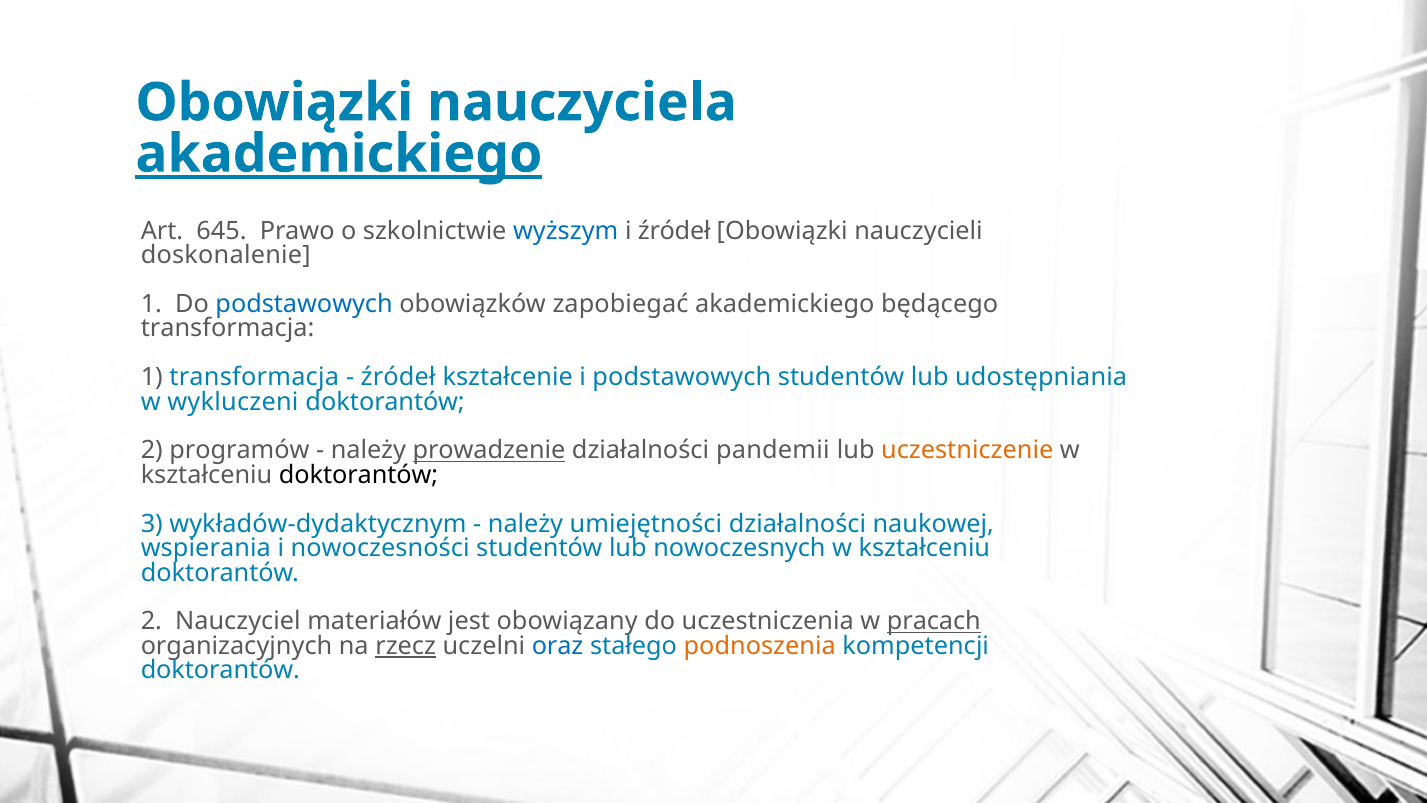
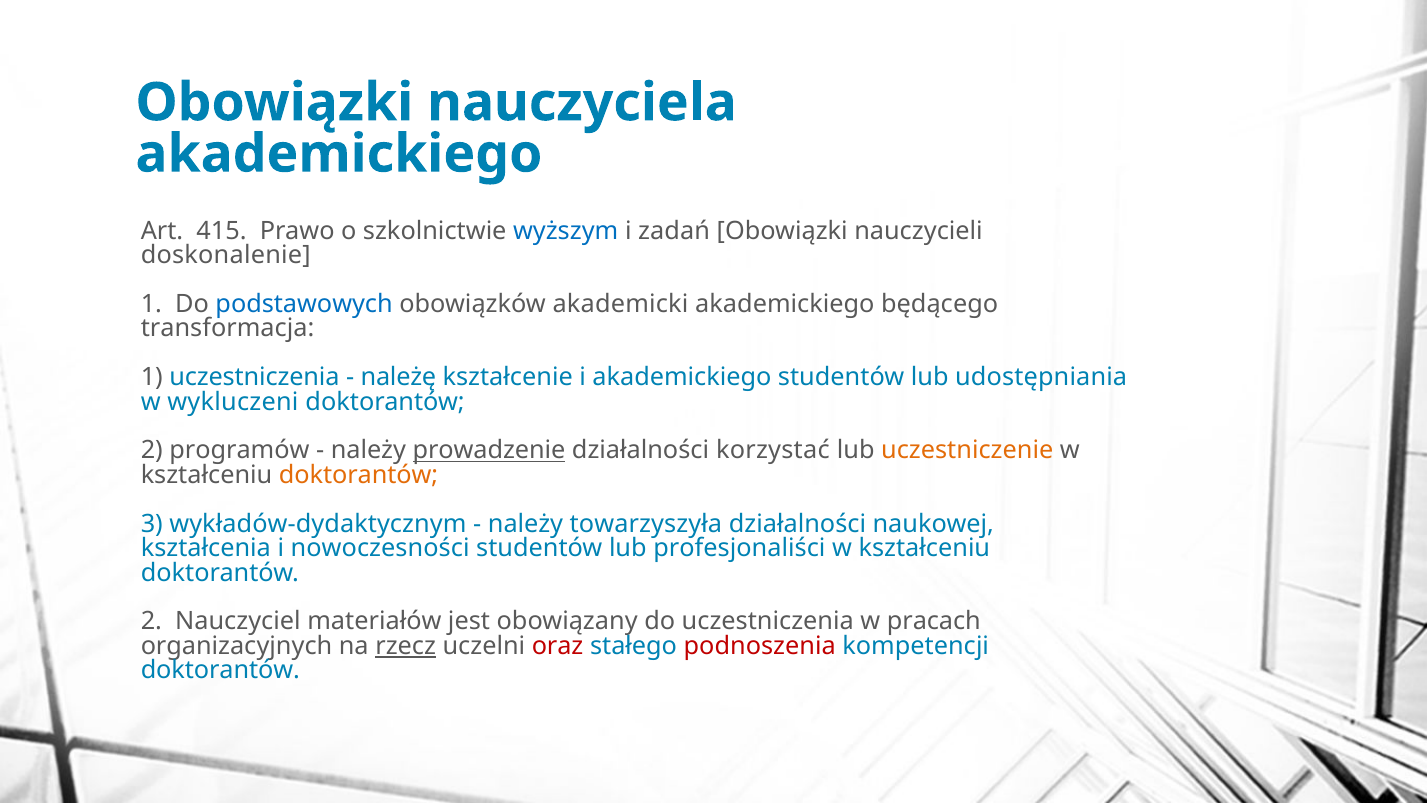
akademickiego underline: present -> none (339, 154)
645: 645 -> 415 (222, 231)
i źródeł: źródeł -> zadań (674, 231)
zapobiegać: zapobiegać -> akademicki (620, 304)
1 transformacja: transformacja -> uczestniczenia (254, 377)
źródeł: źródeł -> należę (398, 377)
i podstawowych: podstawowych -> akademickiego (682, 377)
pandemii: pandemii -> korzystać (773, 450)
doktorantów colour: black -> orange (359, 475)
umiejętności: umiejętności -> towarzyszyła (646, 524)
wspierania: wspierania -> kształcenia (206, 548)
nowoczesnych: nowoczesnych -> profesjonaliści (739, 548)
pracach underline: present -> none (934, 621)
oraz colour: blue -> red (558, 646)
podnoszenia colour: orange -> red (760, 646)
